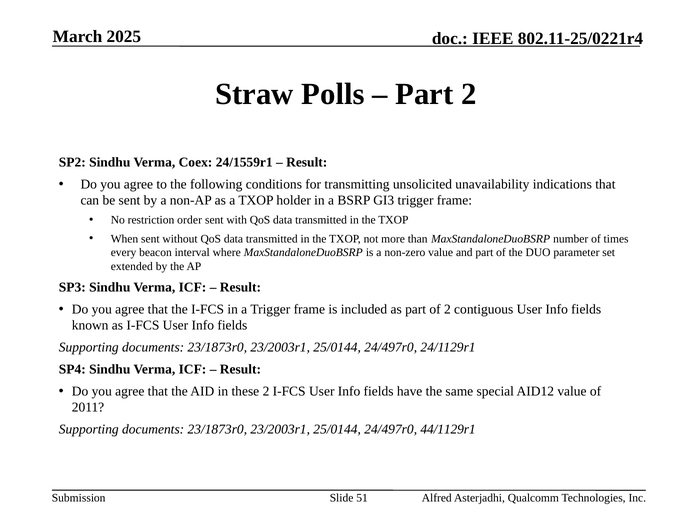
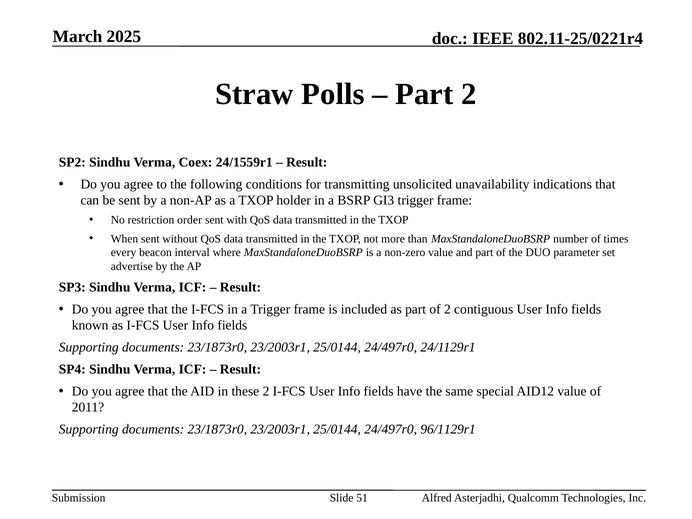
extended: extended -> advertise (132, 266)
44/1129r1: 44/1129r1 -> 96/1129r1 (448, 429)
